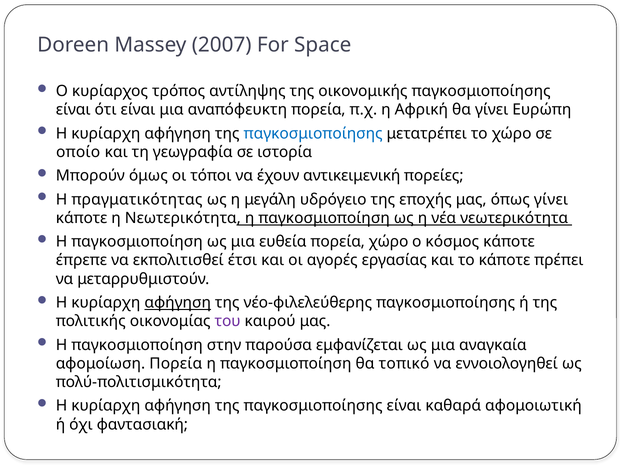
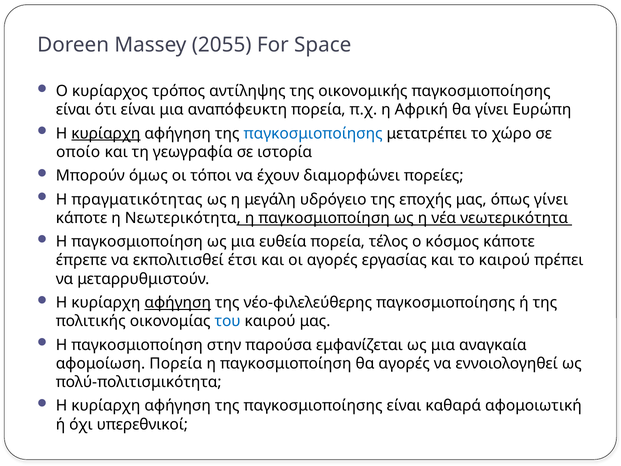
2007: 2007 -> 2055 (222, 45)
κυρίαρχη underline: none -> present (106, 133)
αντικειμενική: αντικειμενική -> διαμορφώνει (352, 176)
πορεία χώρο: χώρο -> τέλος (388, 242)
το κάποτε: κάποτε -> καιρού (504, 260)
του colour: purple -> blue (228, 321)
θα τοπικό: τοπικό -> αγορές (404, 363)
φαντασιακή: φαντασιακή -> υπερεθνικοί (142, 424)
